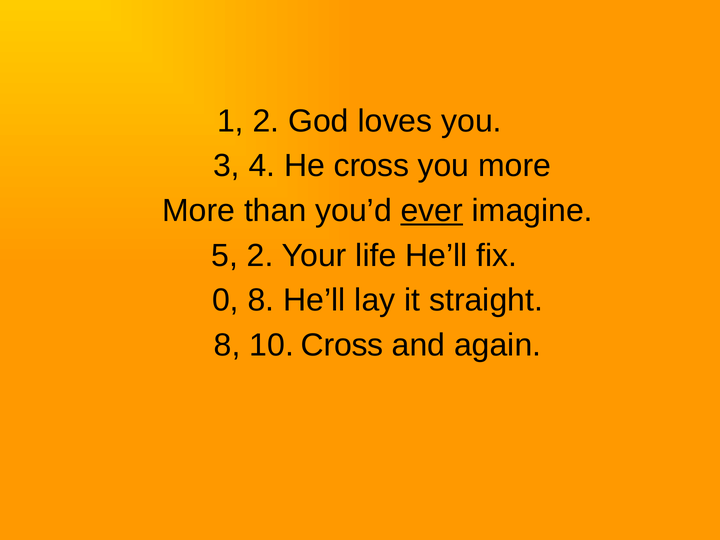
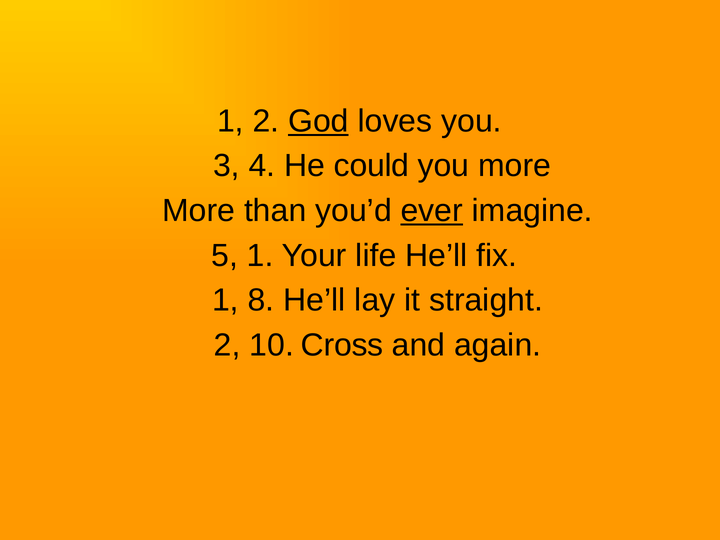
God underline: none -> present (318, 121)
He cross: cross -> could (372, 166)
5 2: 2 -> 1 (260, 255)
0: 0 -> 1 (225, 300)
8: 8 -> 2 (227, 345)
